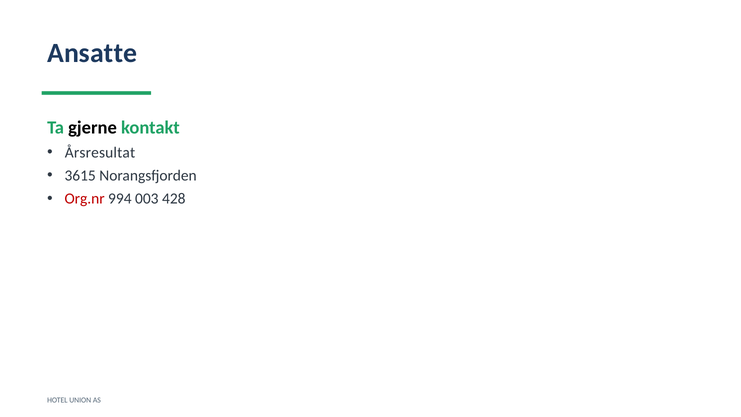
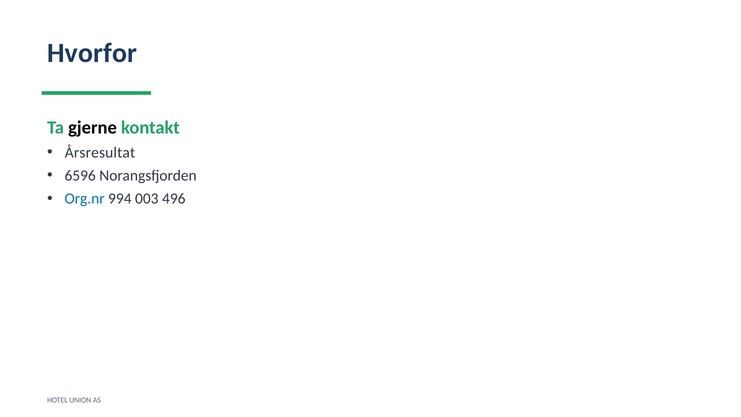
Ansatte: Ansatte -> Hvorfor (92, 53)
3615: 3615 -> 6596 (80, 176)
Org.nr colour: red -> blue (85, 199)
428: 428 -> 496 (174, 199)
